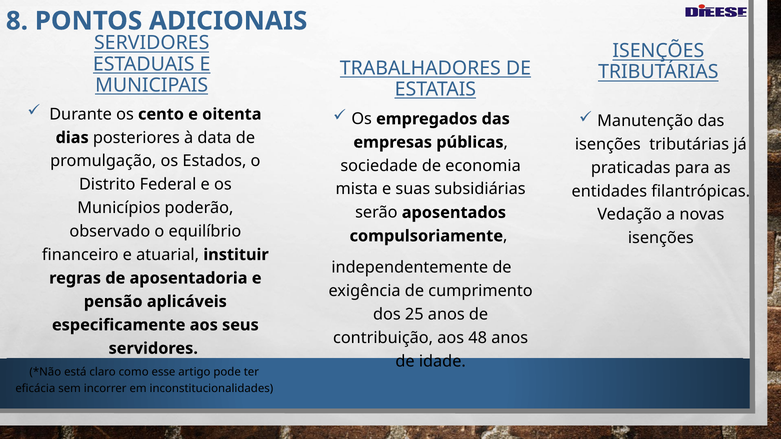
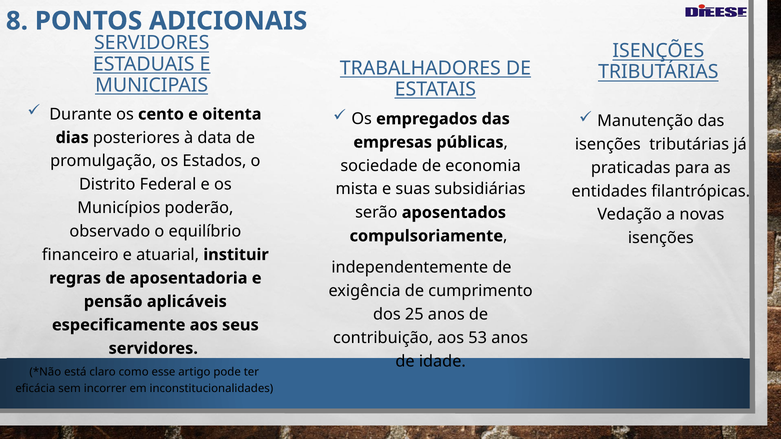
48: 48 -> 53 (478, 338)
